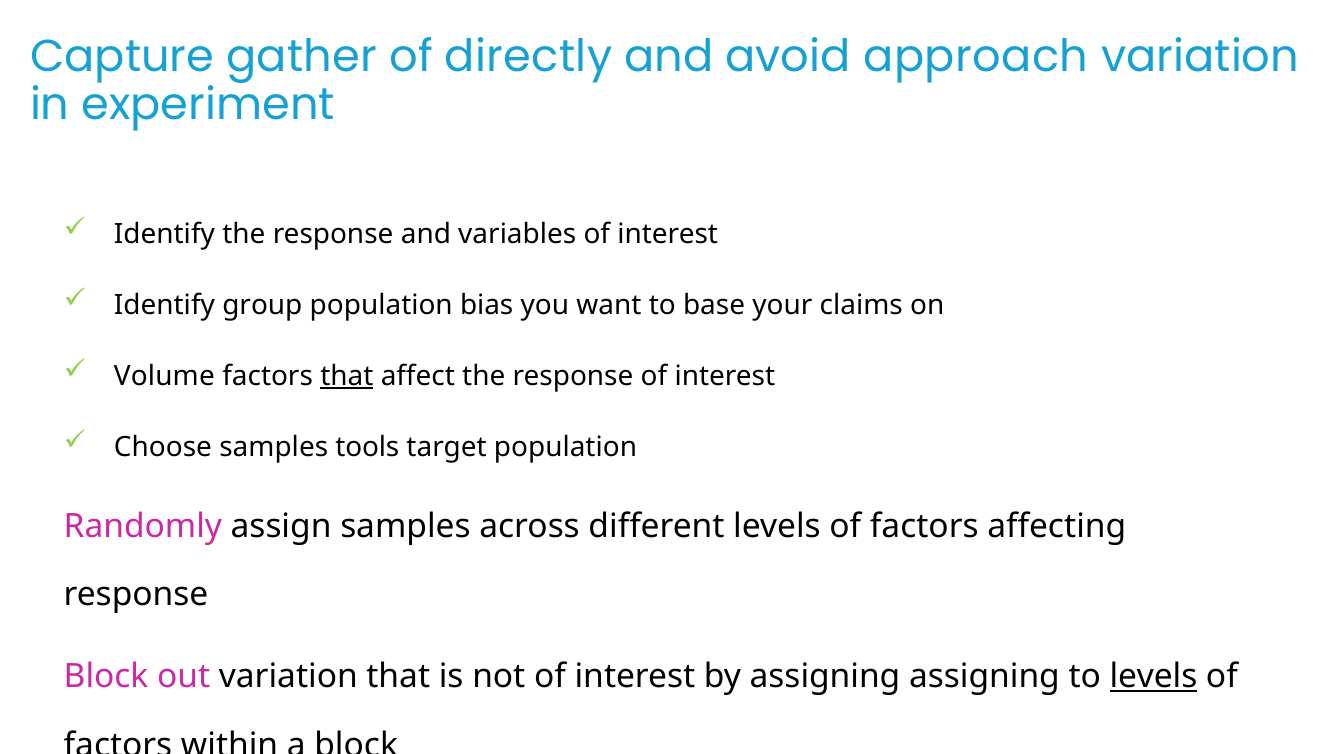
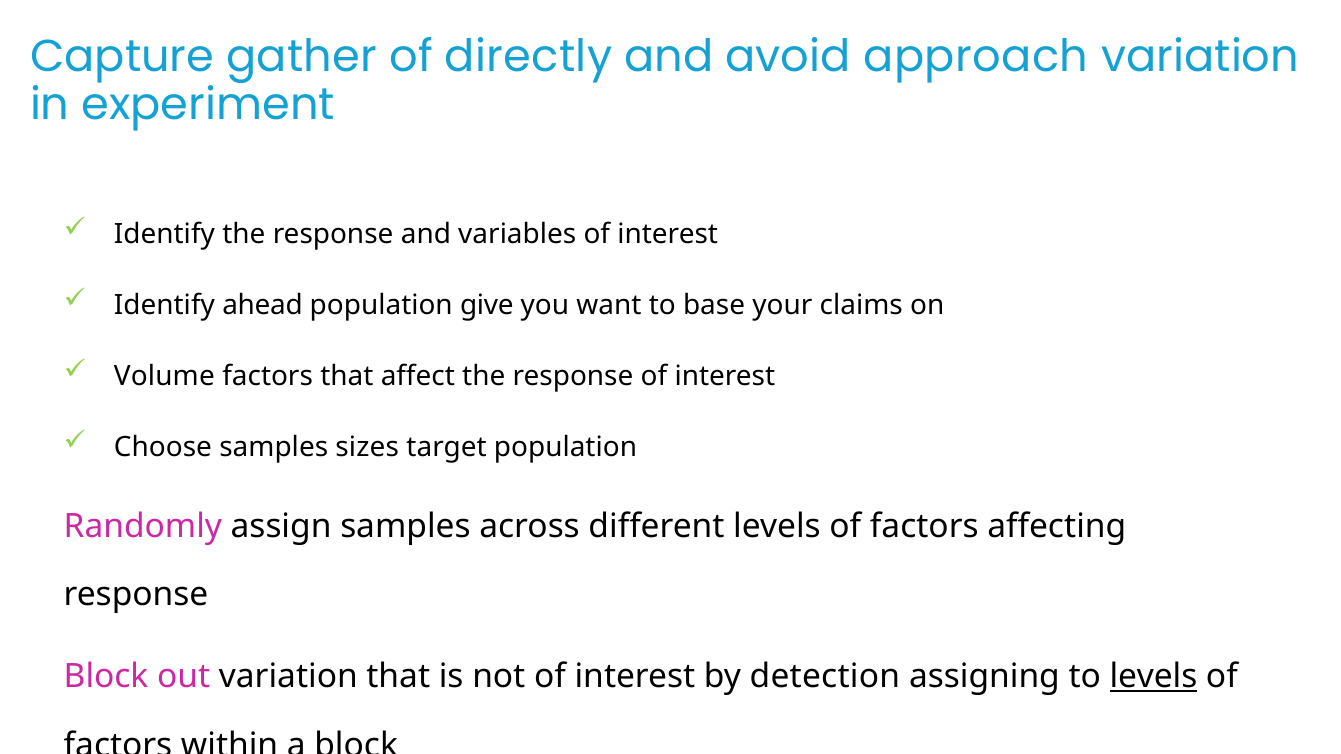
group: group -> ahead (262, 305)
bias: bias -> give (487, 305)
that underline: present -> none (347, 376)
tools: tools -> sizes (367, 447)
by assigning: assigning -> detection (825, 677)
